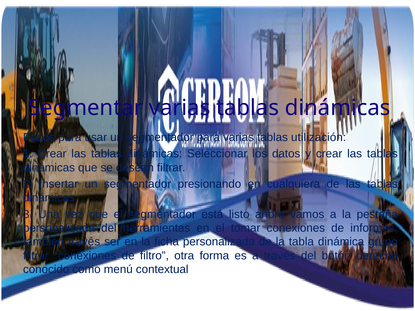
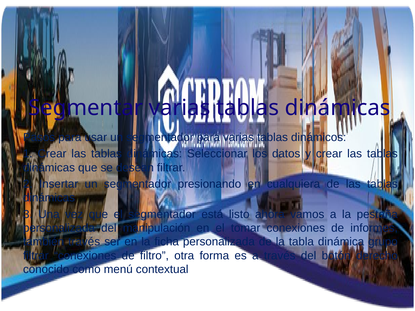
utilización: utilización -> dinámicos (319, 137)
herramientas: herramientas -> manipulación (157, 228)
